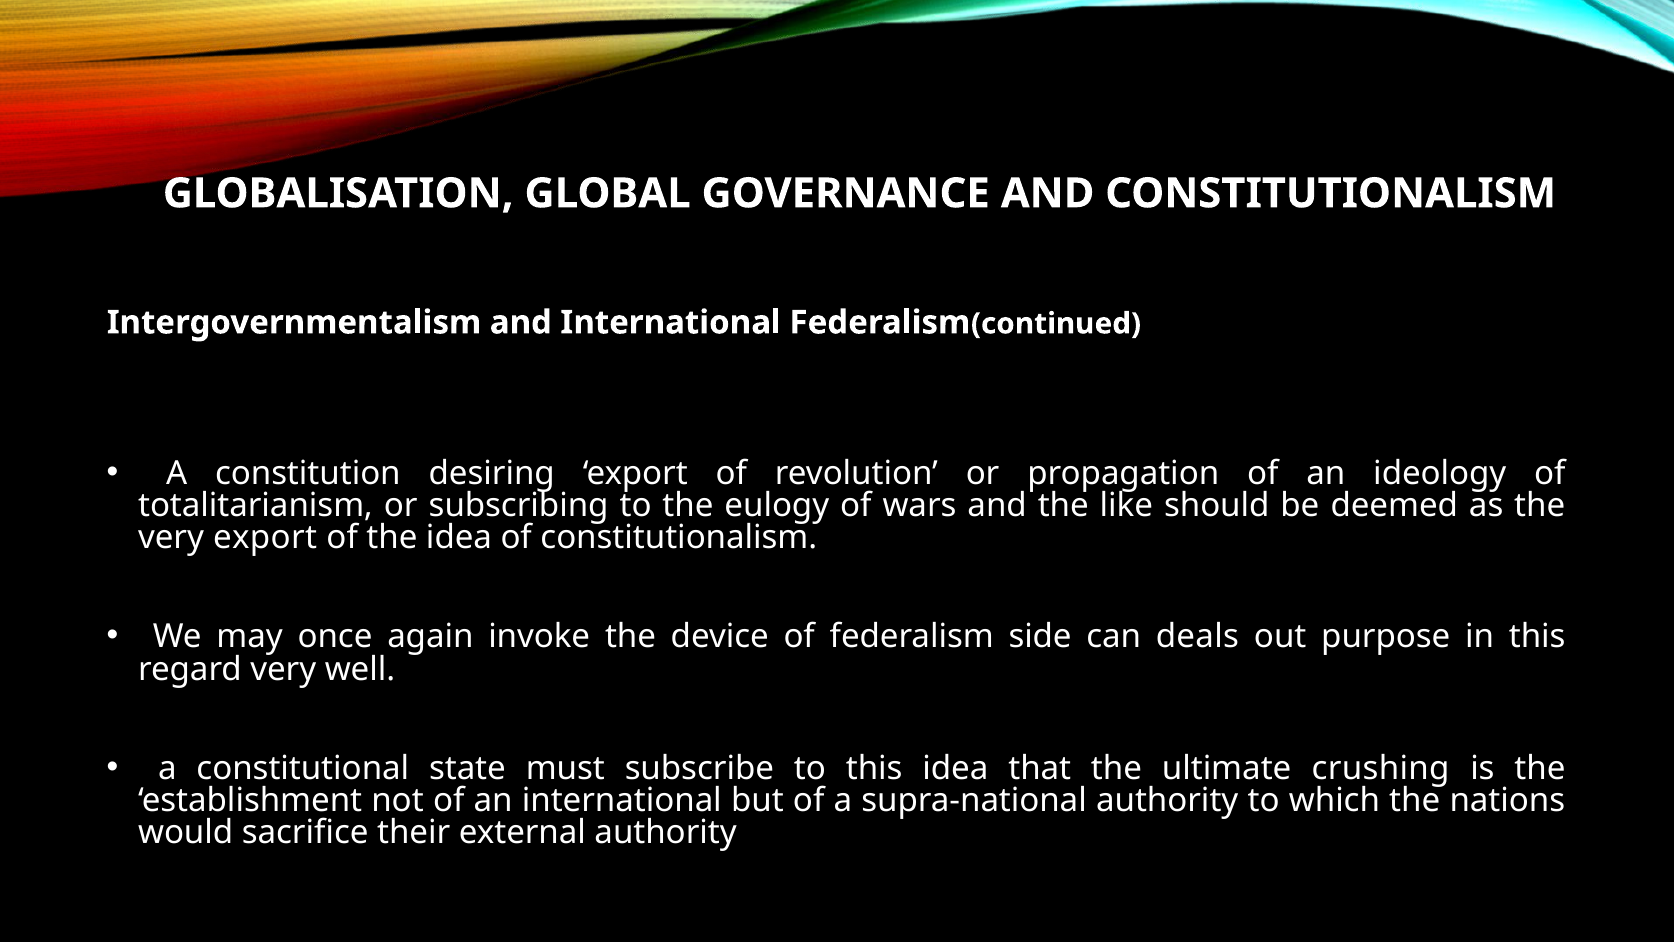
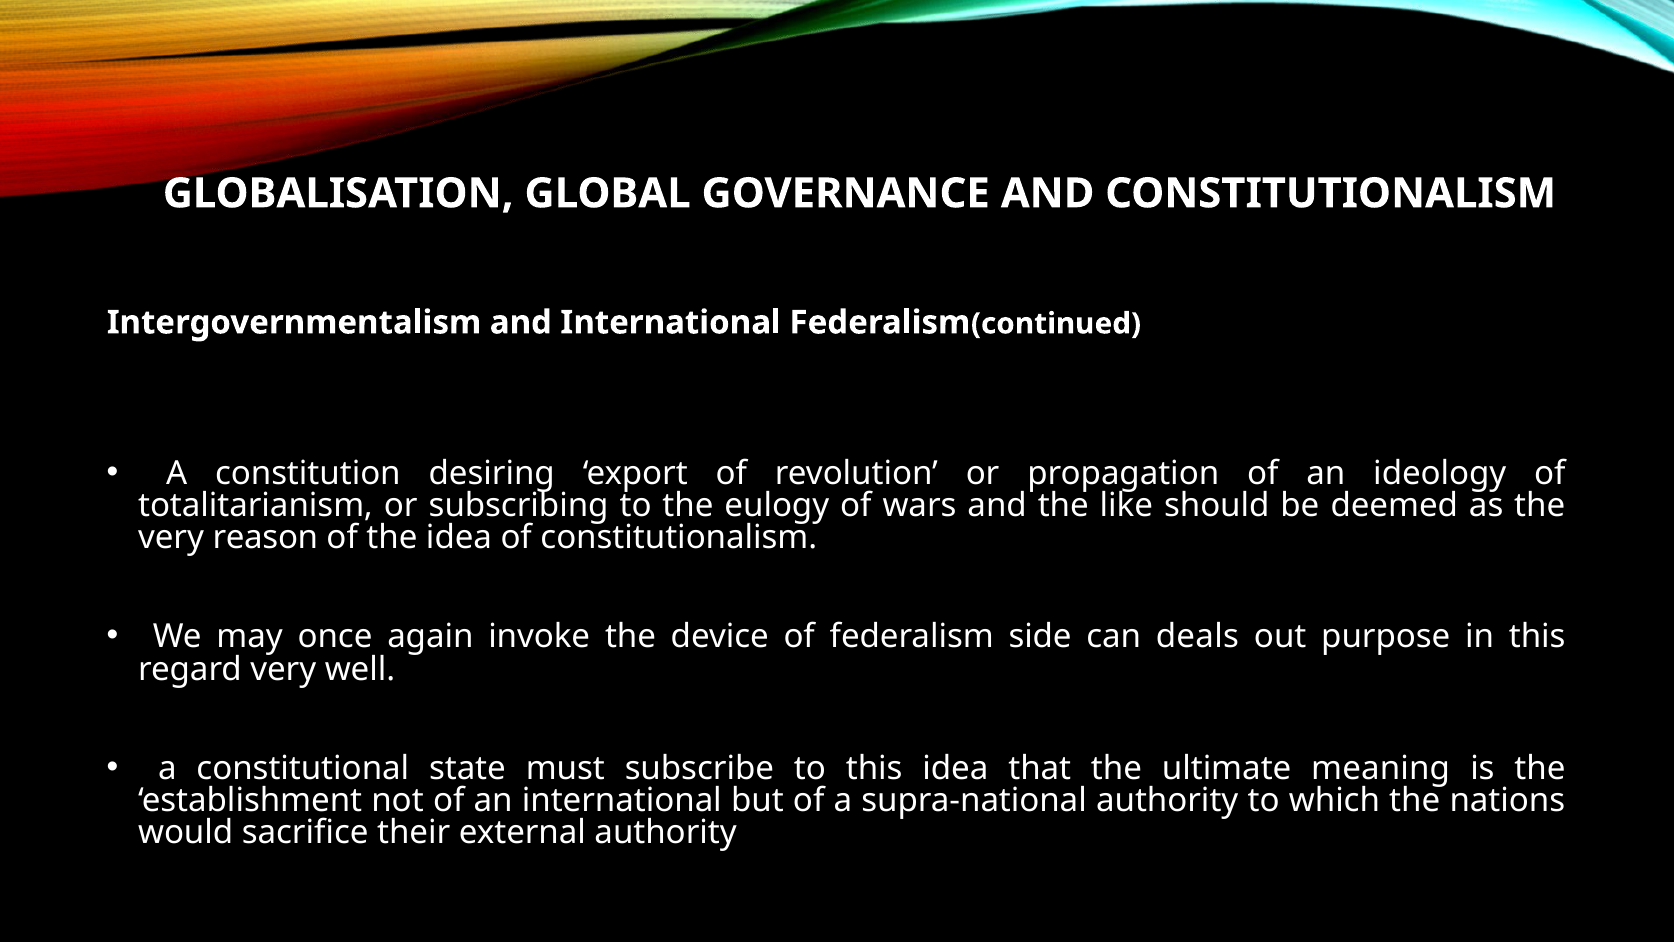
very export: export -> reason (265, 537)
crushing: crushing -> meaning (1381, 768)
